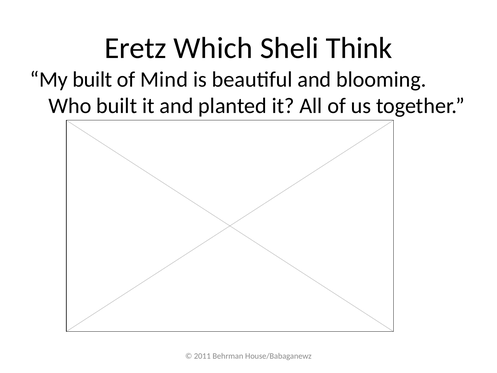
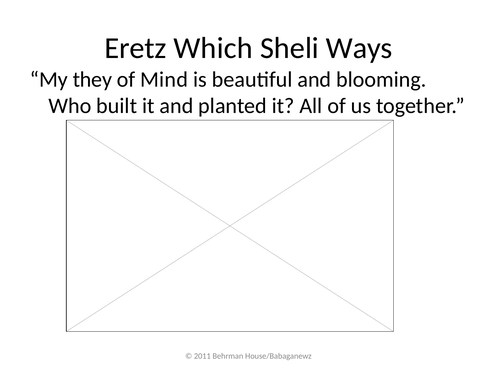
Think: Think -> Ways (359, 48)
My built: built -> they (92, 79)
